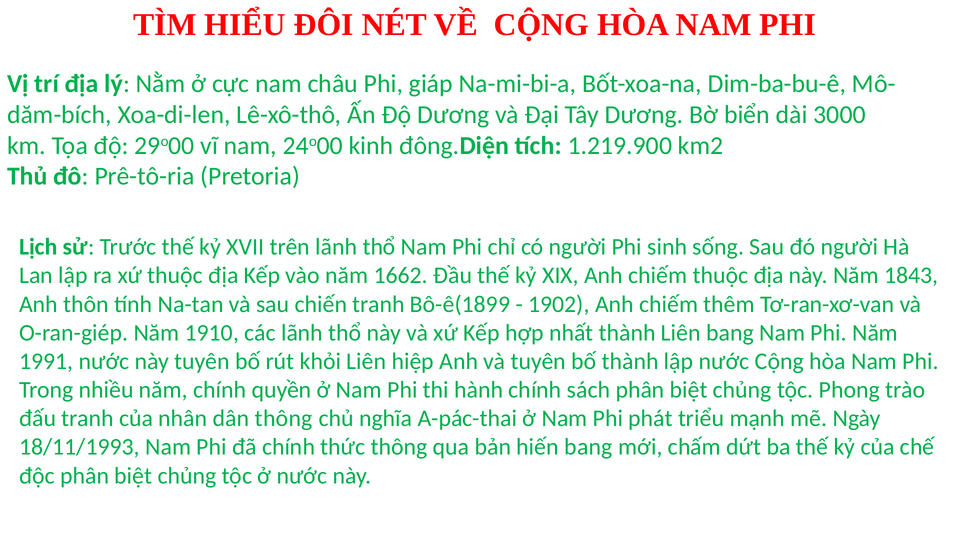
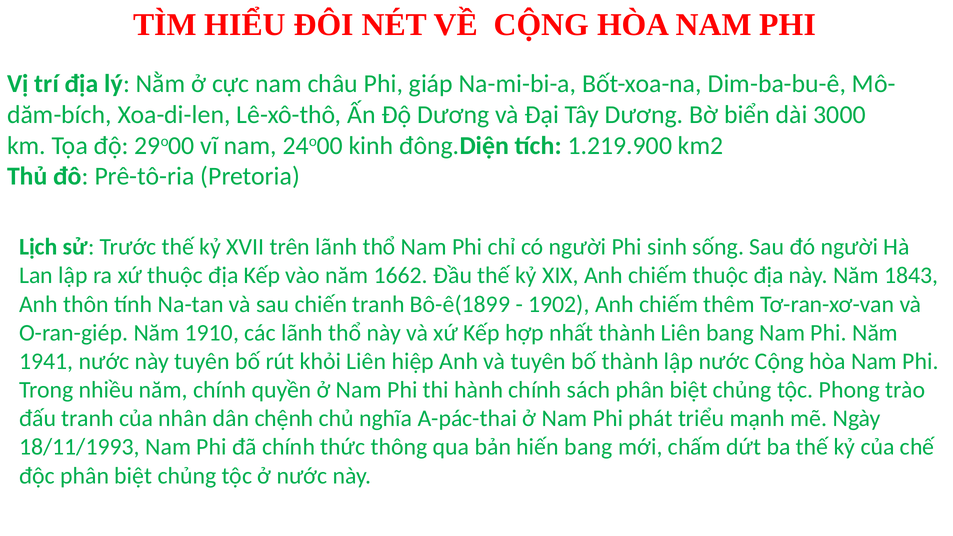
1991: 1991 -> 1941 (46, 361)
dân thông: thông -> chệnh (284, 419)
